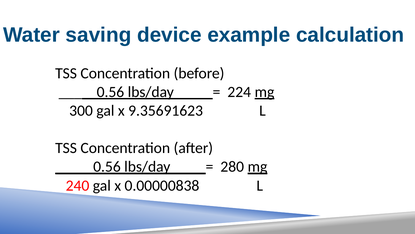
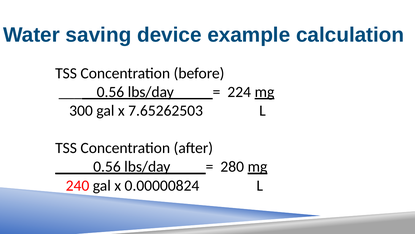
9.35691623: 9.35691623 -> 7.65262503 (166, 110)
0.00000838: 0.00000838 -> 0.00000824 (162, 185)
